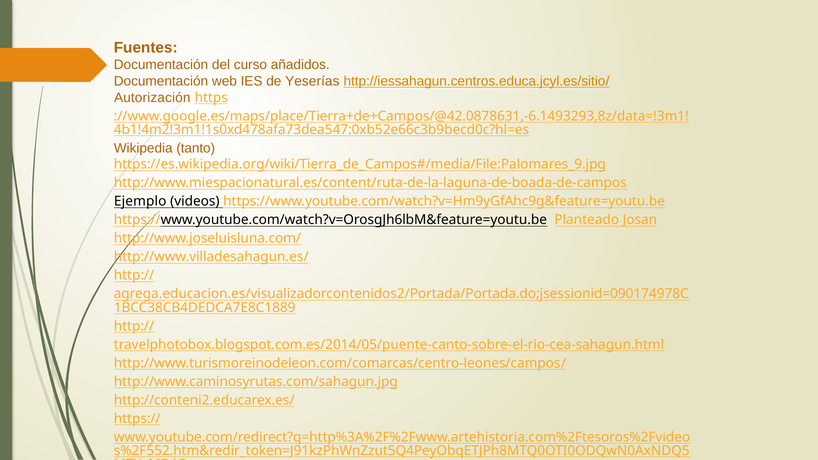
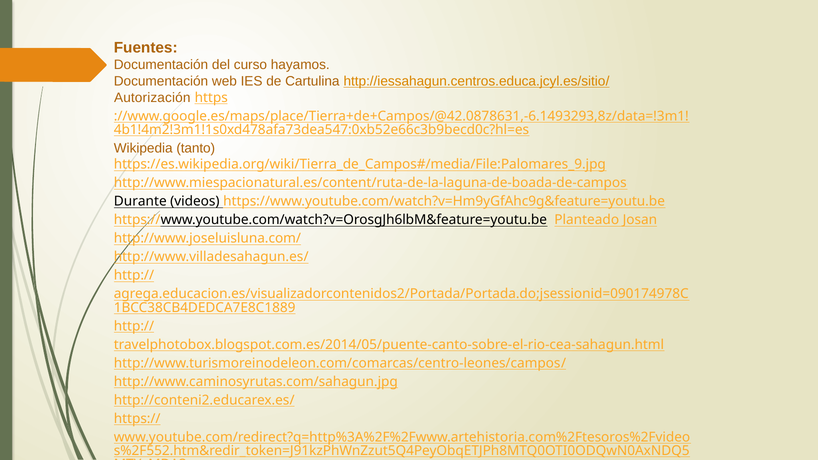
añadidos: añadidos -> hayamos (300, 65)
Yeserías: Yeserías -> Cartulina (312, 81)
Ejemplo: Ejemplo -> Durante (140, 202)
